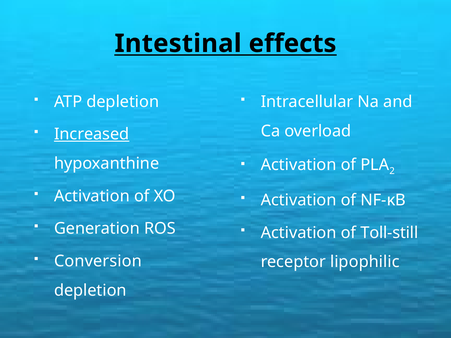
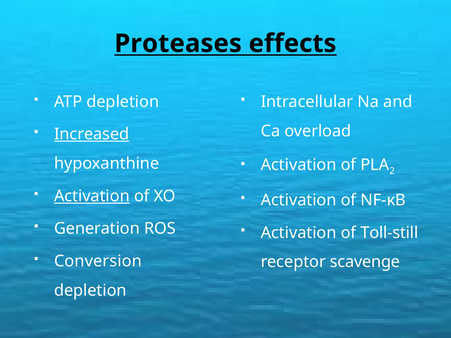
Intestinal: Intestinal -> Proteases (178, 44)
Activation underline: none -> present (92, 196)
lipophilic: lipophilic -> scavenge (365, 262)
